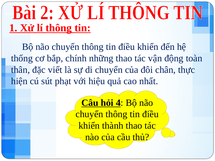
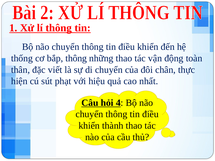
bắp chính: chính -> thông (76, 58)
